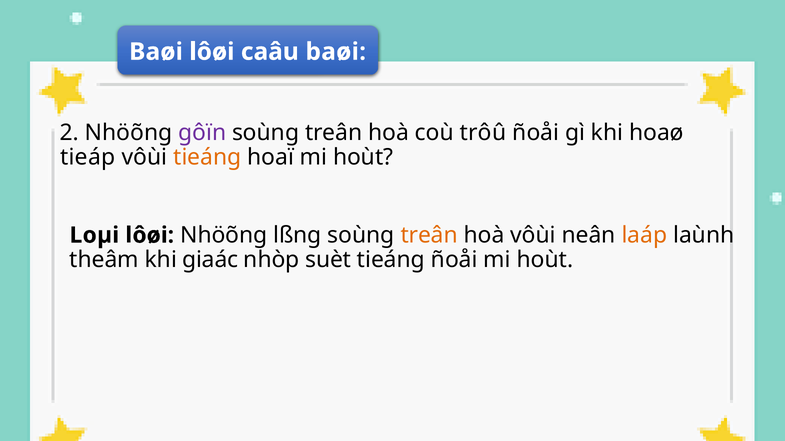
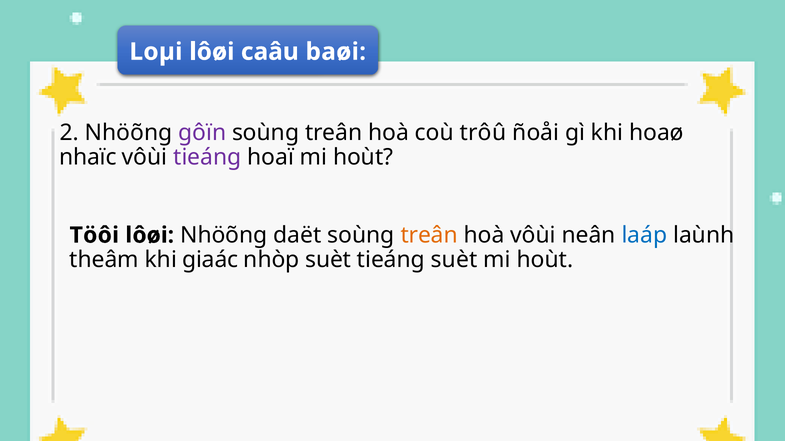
Baøi: Baøi -> Loµi (156, 52)
tieáp: tieáp -> nhaïc (88, 157)
tieáng colour: orange -> purple (207, 157)
Loµi: Loµi -> Töôi (94, 235)
lßng: lßng -> daët (297, 235)
laáp colour: orange -> blue (644, 235)
tieáng ñoåi: ñoåi -> suèt (454, 260)
